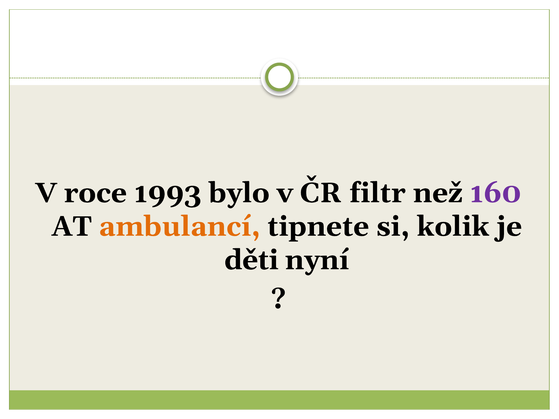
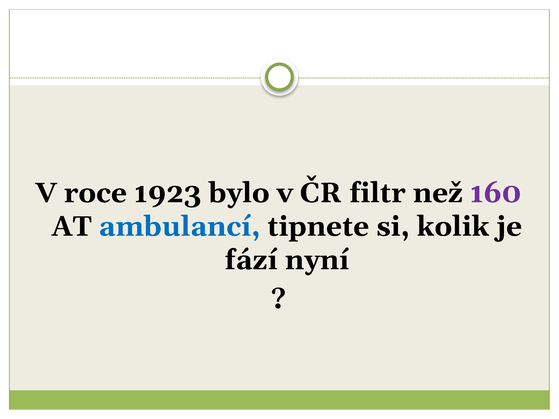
1993: 1993 -> 1923 (168, 193)
ambulancí colour: orange -> blue (180, 227)
děti: děti -> fází (251, 260)
